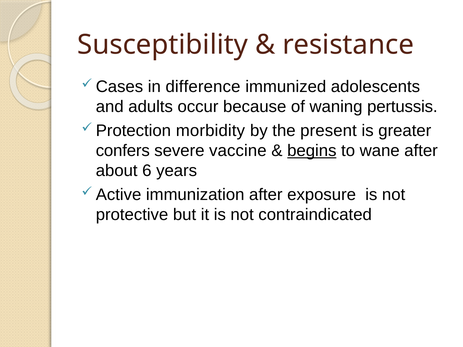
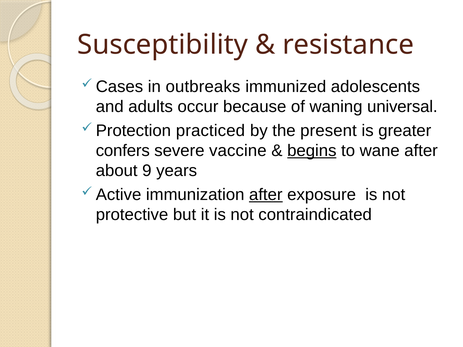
difference: difference -> outbreaks (203, 87)
pertussis: pertussis -> universal (402, 107)
morbidity: morbidity -> practiced (210, 131)
6: 6 -> 9 (147, 171)
after underline: none -> present (266, 195)
